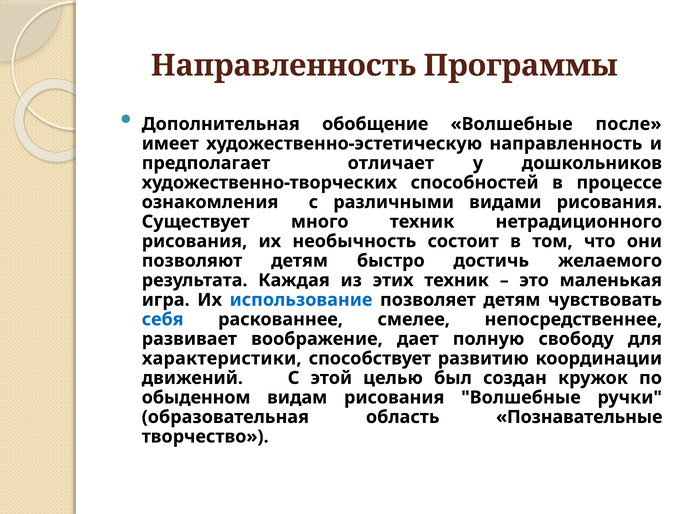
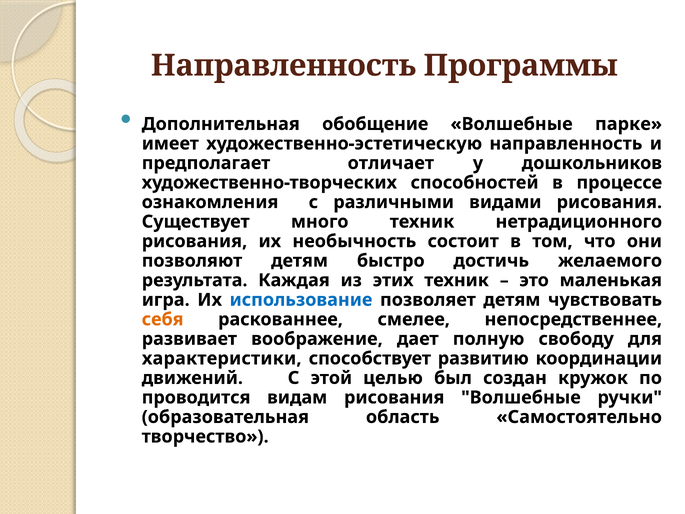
после: после -> парке (628, 124)
себя colour: blue -> orange (163, 319)
обыденном: обыденном -> проводится (196, 397)
Познавательные: Познавательные -> Самостоятельно (579, 417)
